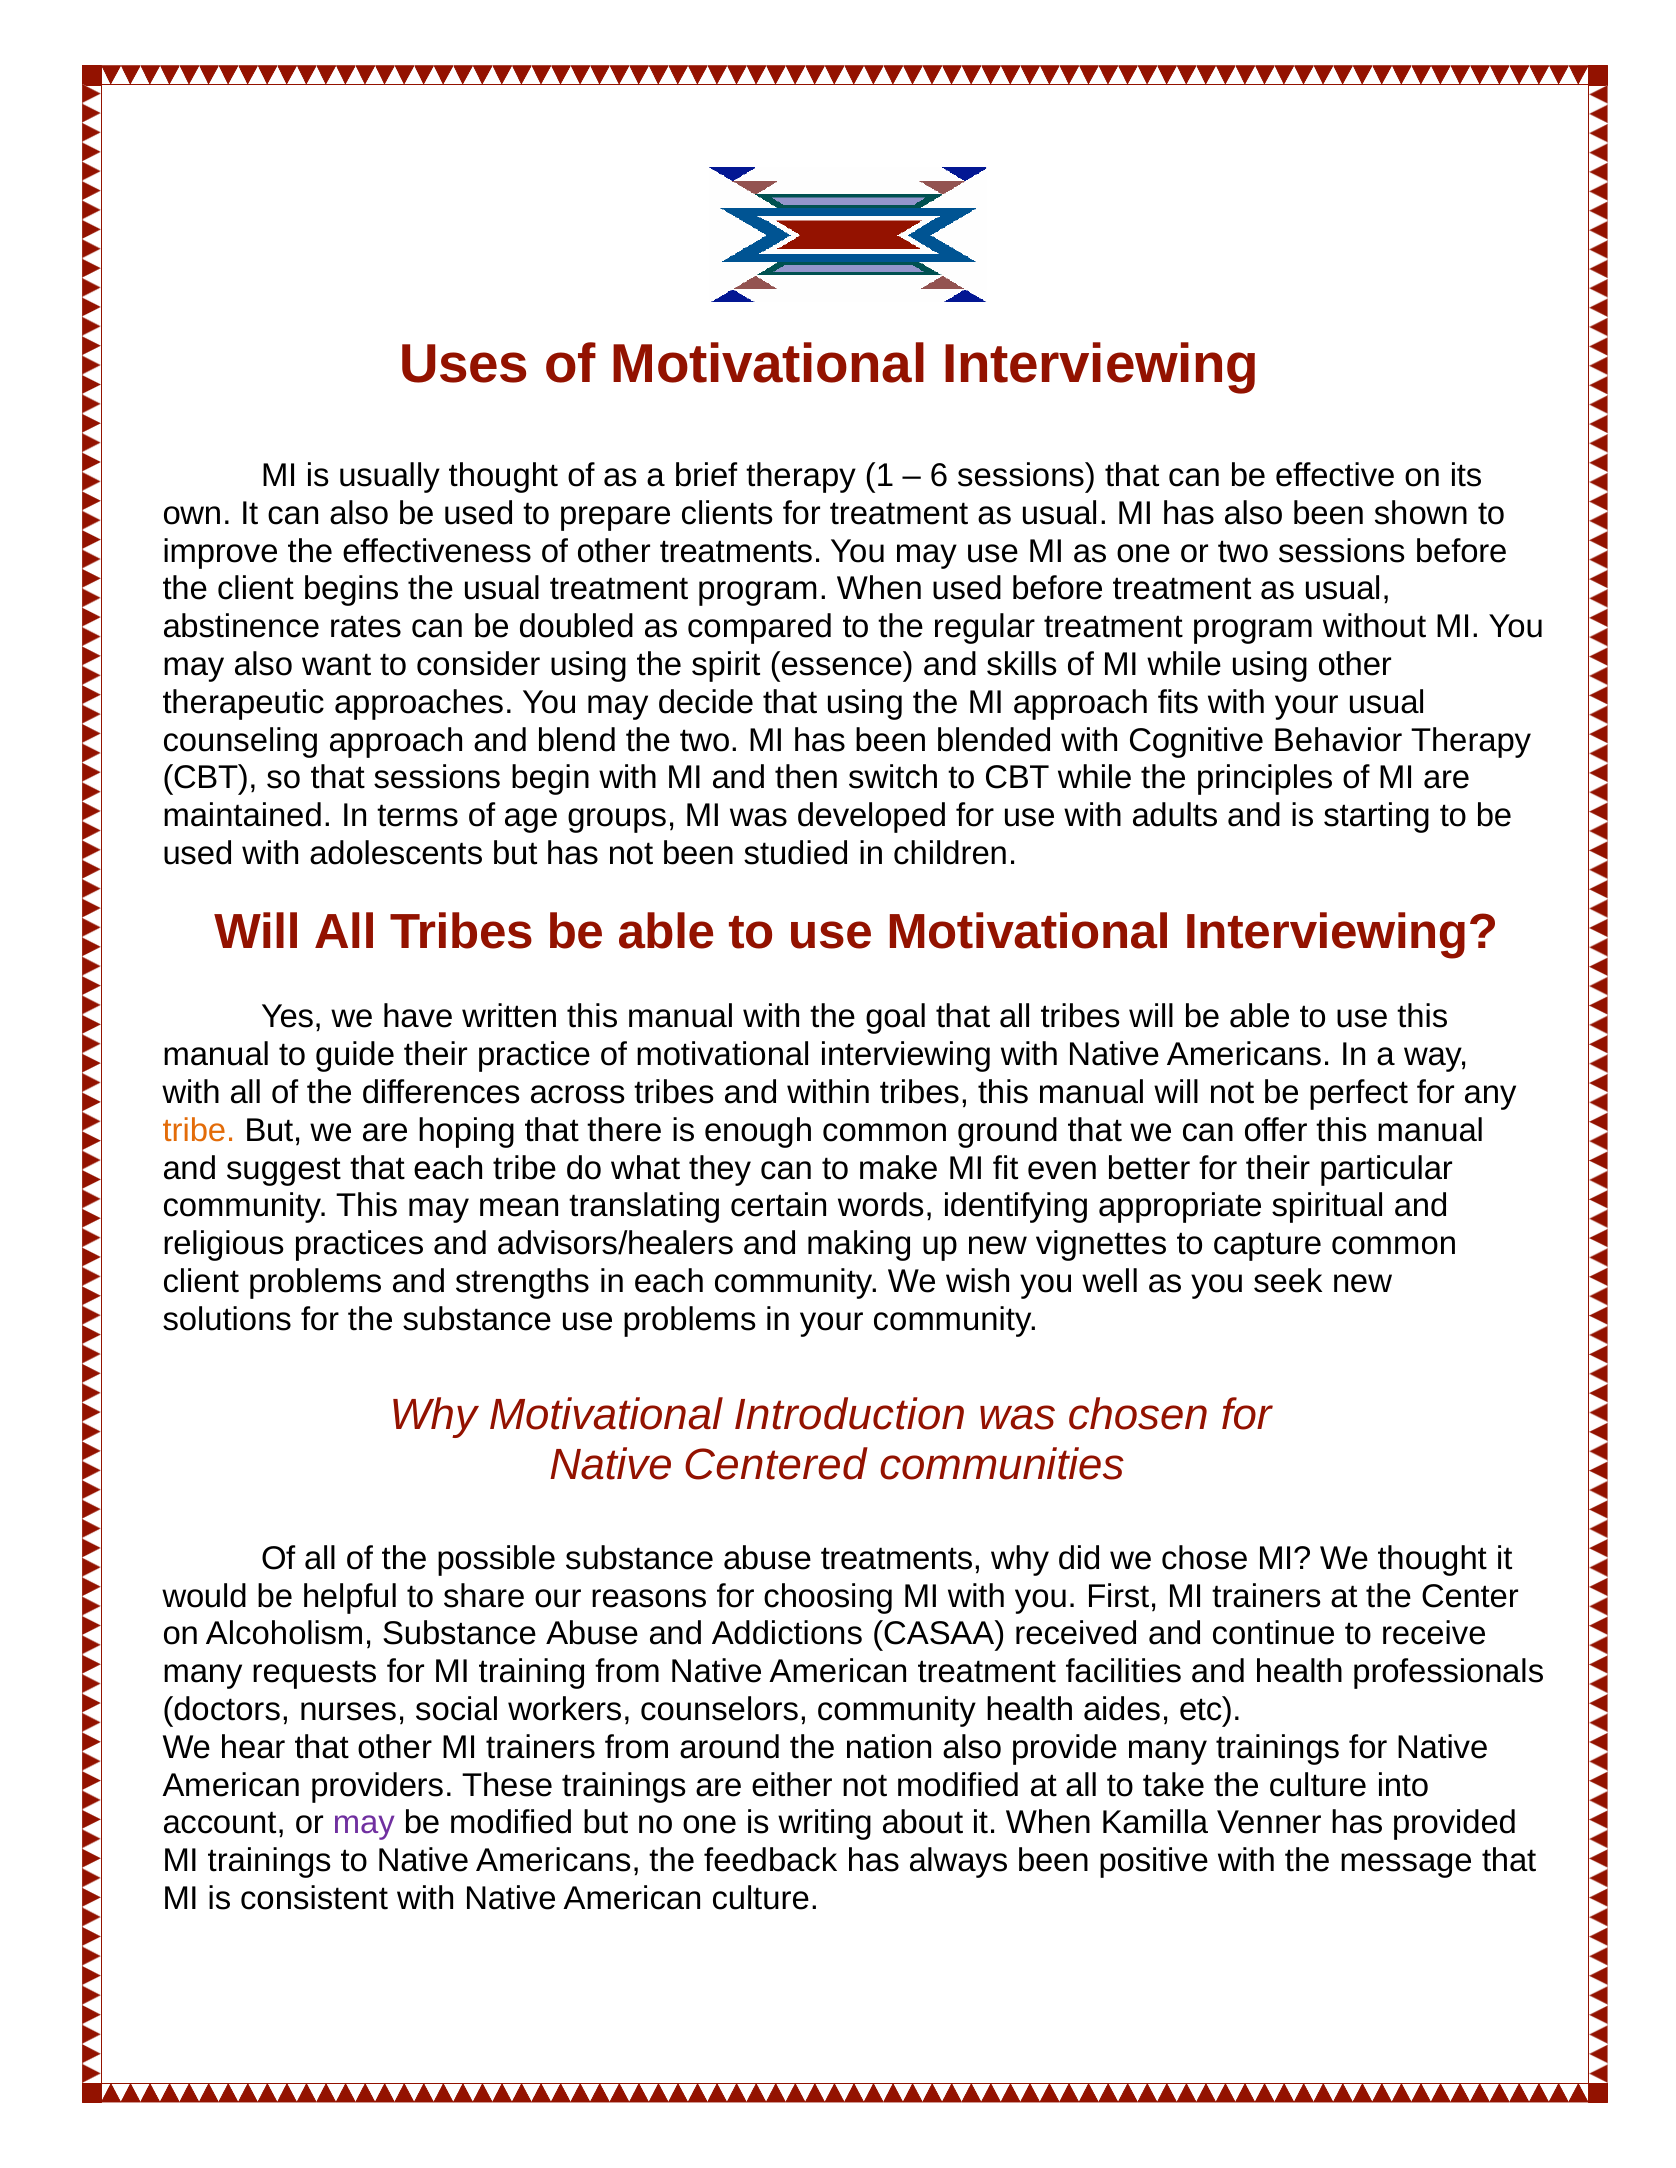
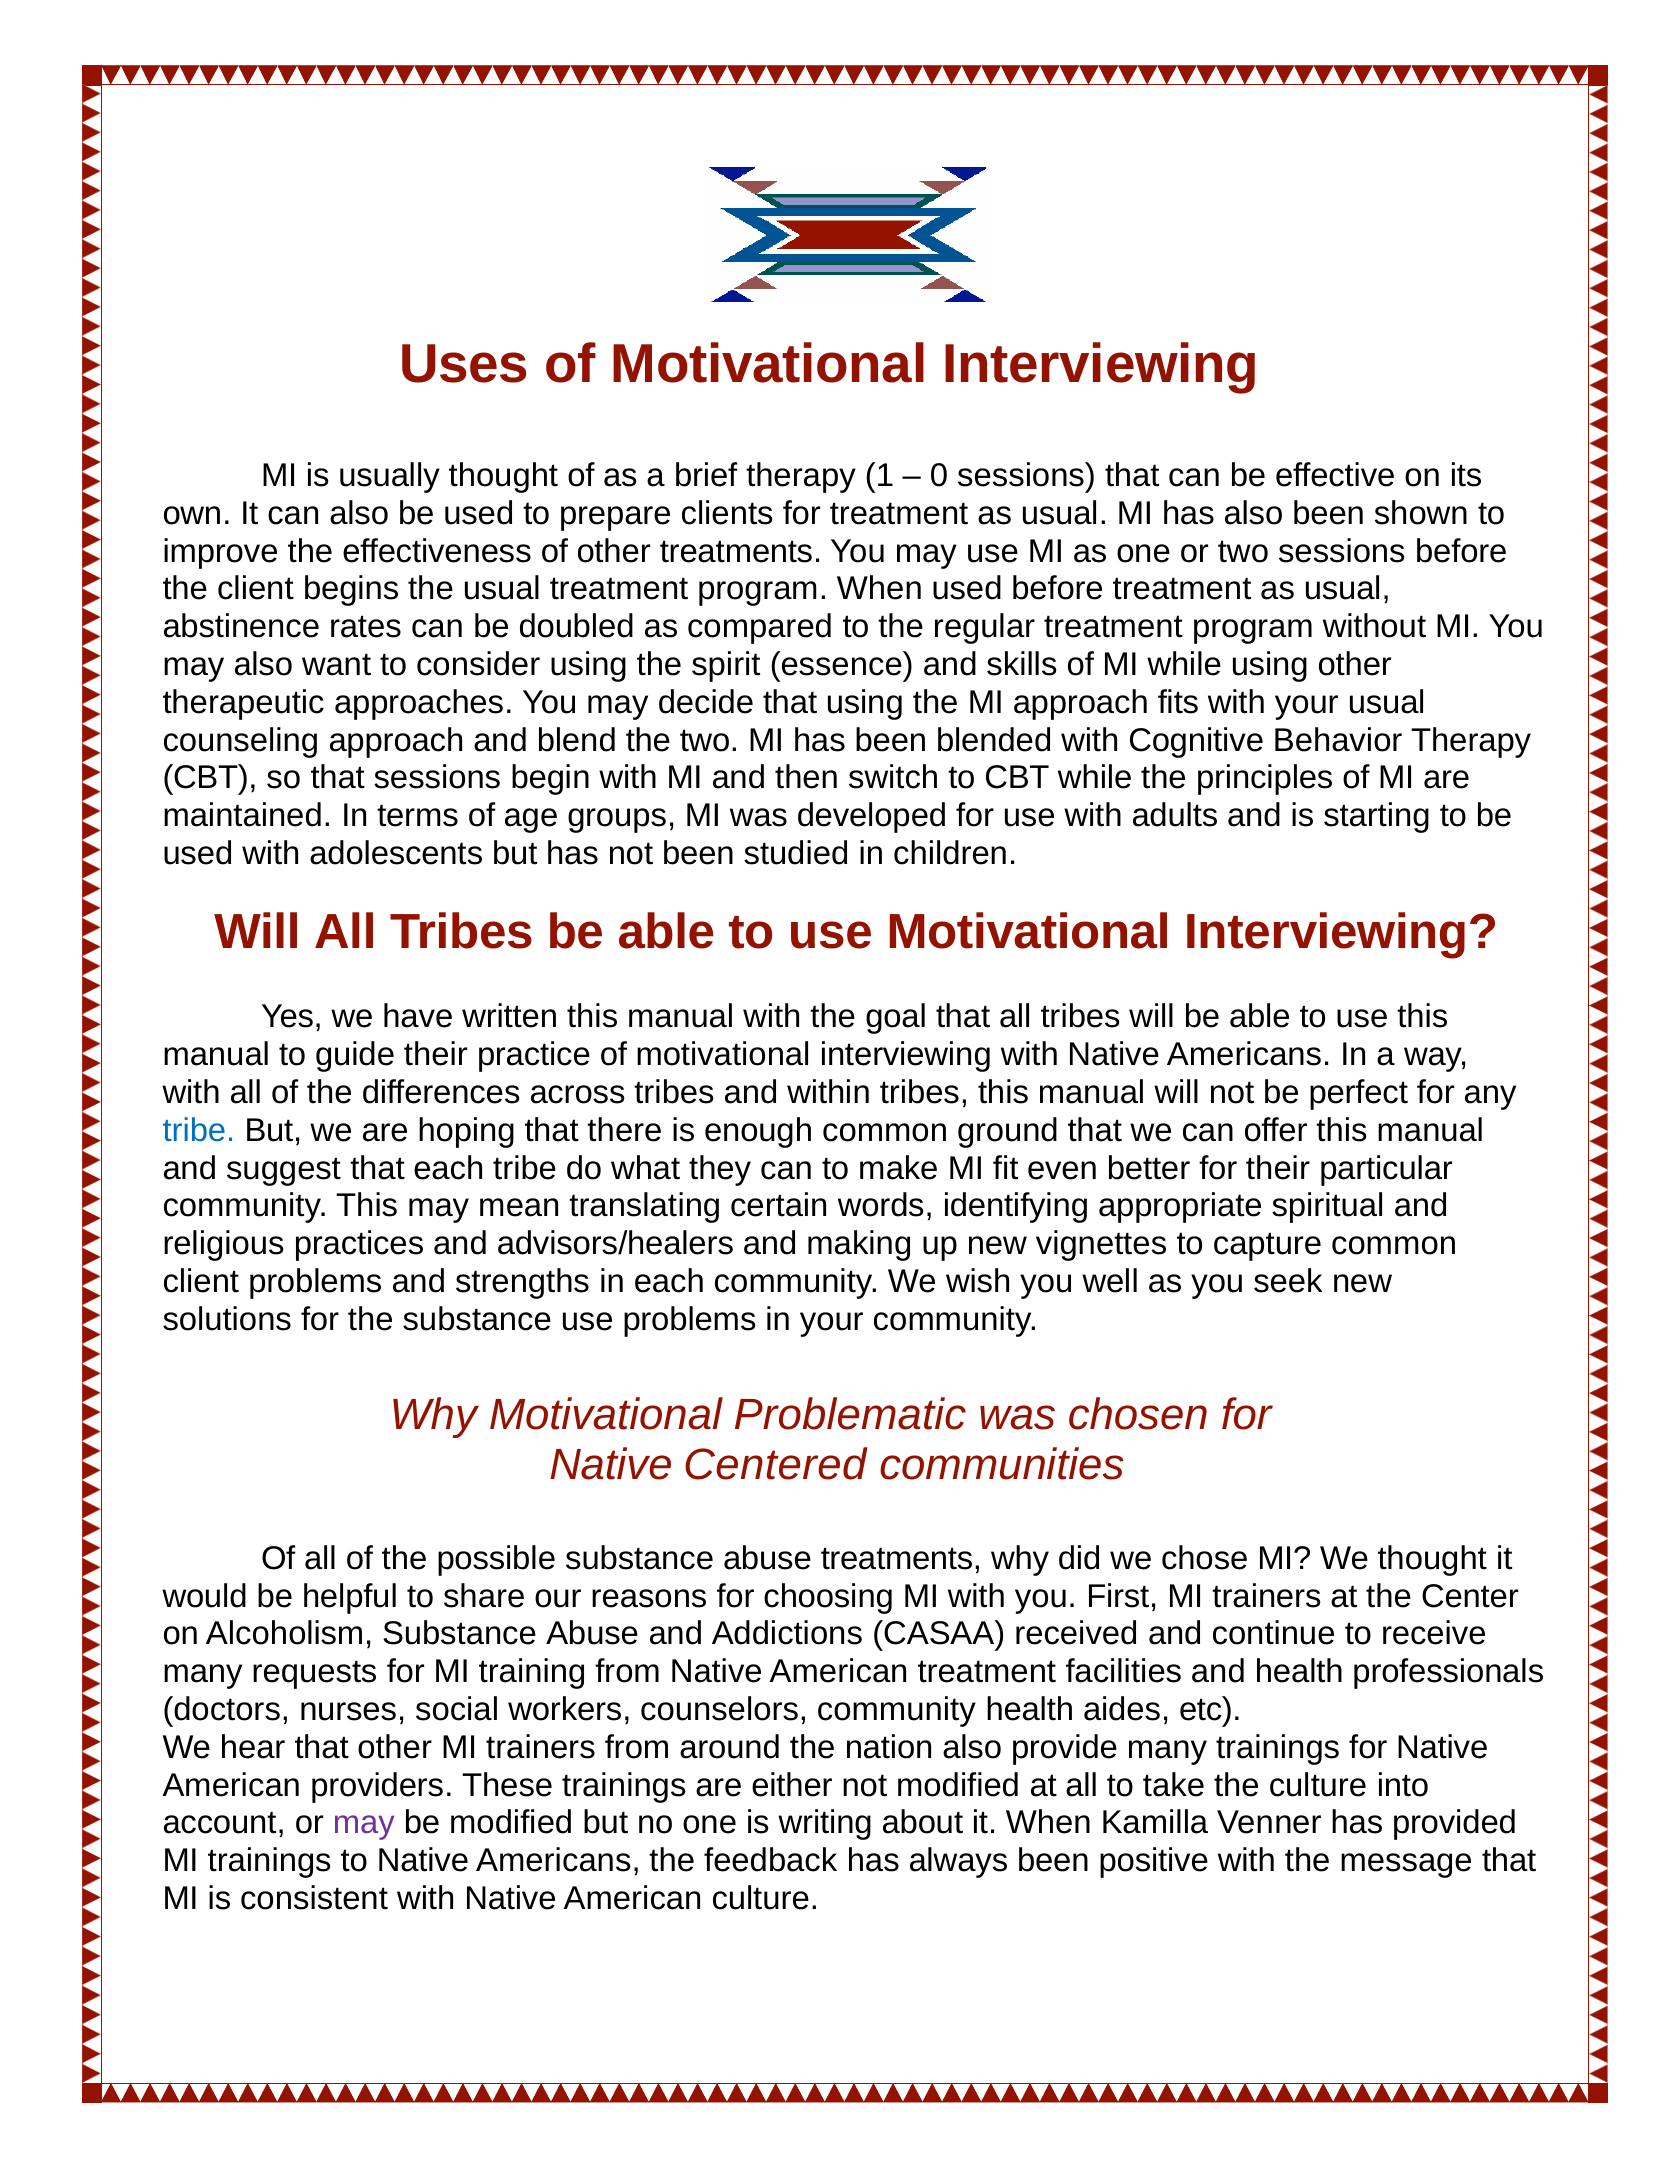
6: 6 -> 0 (939, 476)
tribe colour: orange -> blue (199, 1131)
Introduction: Introduction -> Problematic (850, 1415)
